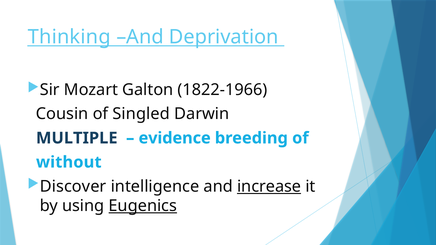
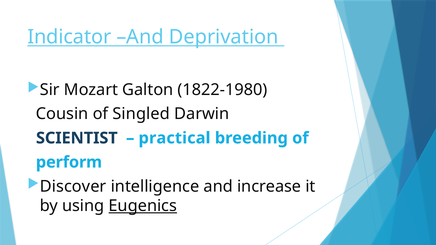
Thinking: Thinking -> Indicator (69, 37)
1822-1966: 1822-1966 -> 1822-1980 (223, 90)
MULTIPLE: MULTIPLE -> SCIENTIST (77, 138)
evidence: evidence -> practical (175, 138)
without: without -> perform (69, 162)
increase underline: present -> none (269, 187)
